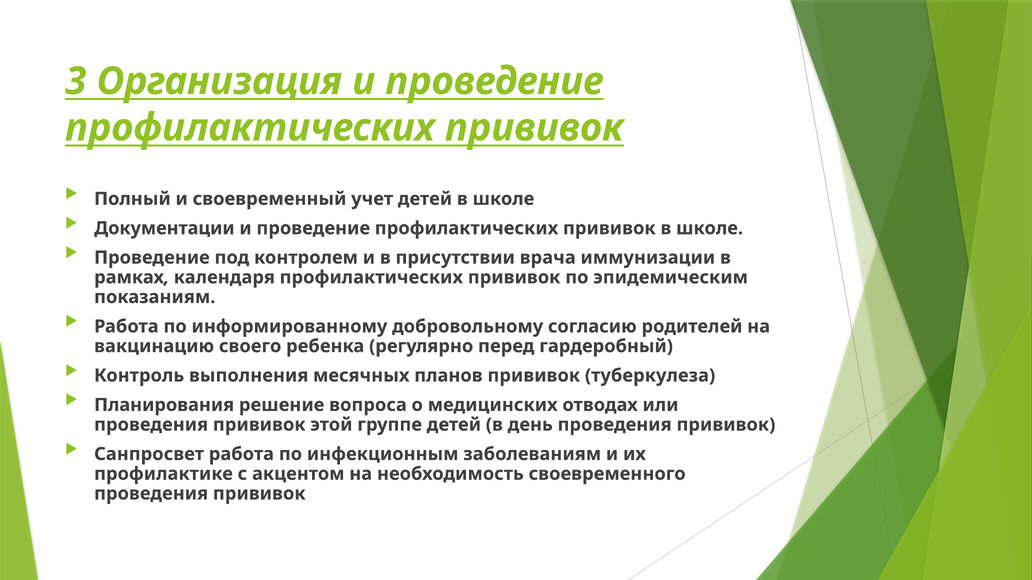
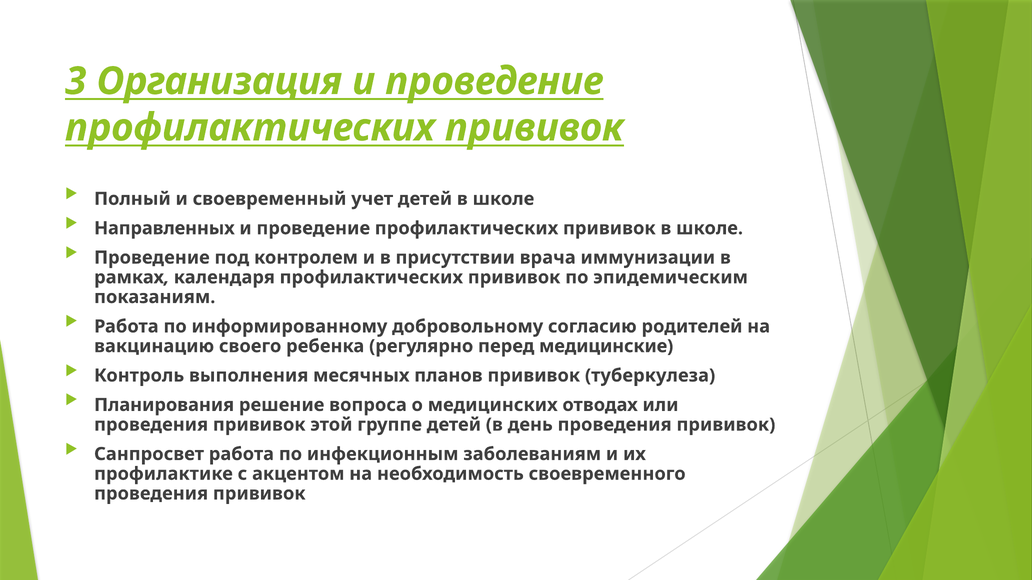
Документации: Документации -> Направленных (164, 228)
гардеробный: гардеробный -> медицинские (606, 346)
